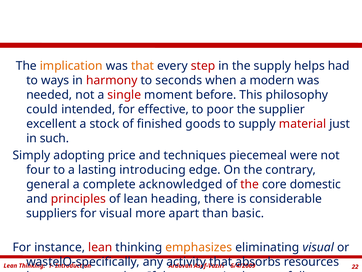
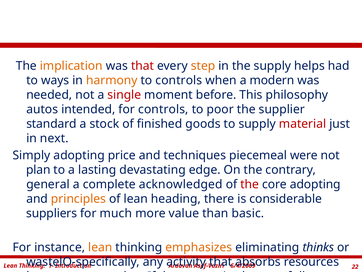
that colour: orange -> red (142, 66)
step colour: red -> orange (203, 66)
harmony colour: red -> orange (112, 80)
to seconds: seconds -> controls (179, 80)
could: could -> autos (42, 109)
for effective: effective -> controls (163, 109)
excellent: excellent -> standard (51, 124)
such: such -> next (54, 138)
four: four -> plan (38, 170)
introducing: introducing -> devastating (153, 170)
core domestic: domestic -> adopting (315, 184)
principles colour: red -> orange (78, 199)
for visual: visual -> much (116, 213)
more apart: apart -> value (184, 213)
lean colour: red -> orange (100, 247)
eliminating visual: visual -> thinks (318, 247)
